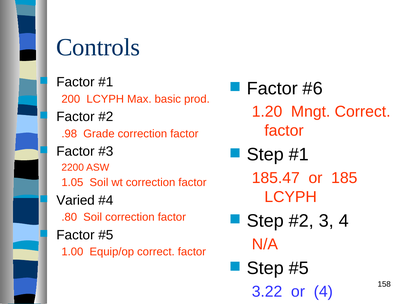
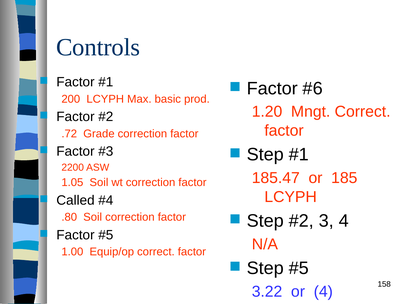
.98: .98 -> .72 (69, 134)
Varied: Varied -> Called (75, 200)
